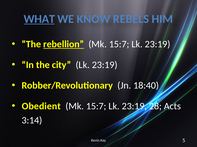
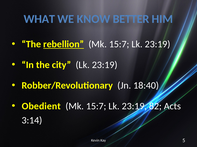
WHAT underline: present -> none (39, 19)
REBELS: REBELS -> BETTER (131, 19)
28: 28 -> 82 (155, 107)
